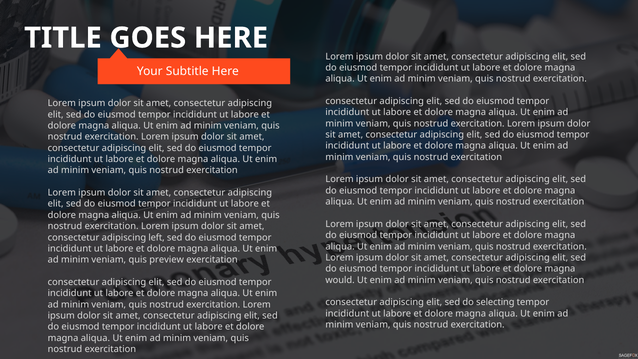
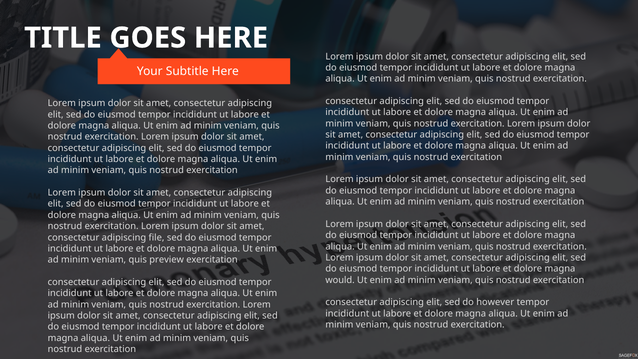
left: left -> file (156, 237)
selecting: selecting -> however (495, 302)
